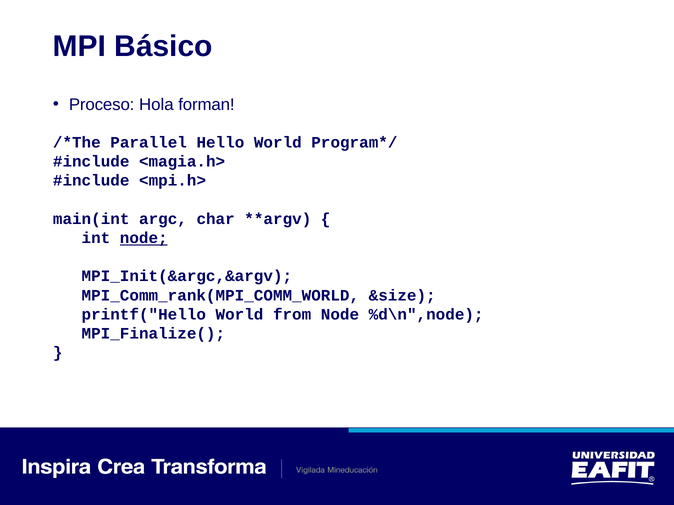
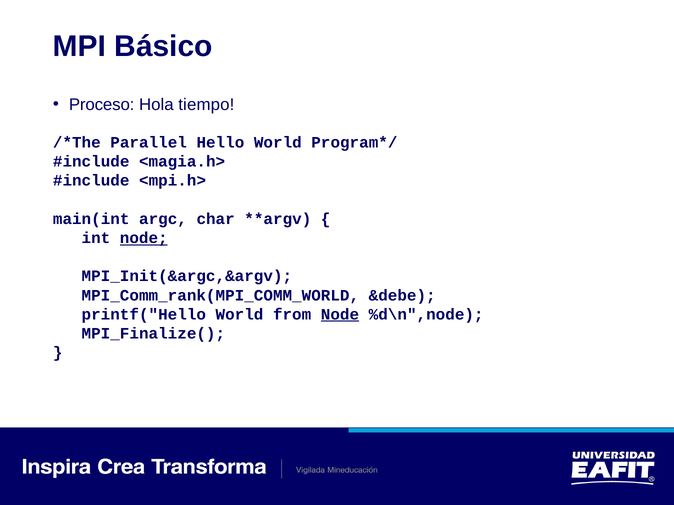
forman: forman -> tiempo (206, 105)
&size: &size -> &debe (402, 296)
Node underline: none -> present (340, 315)
